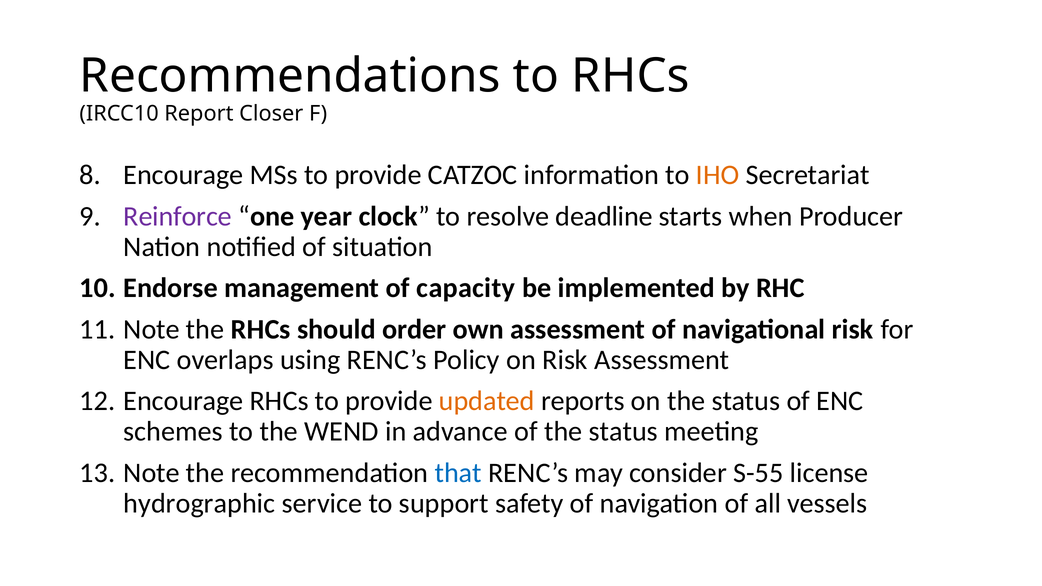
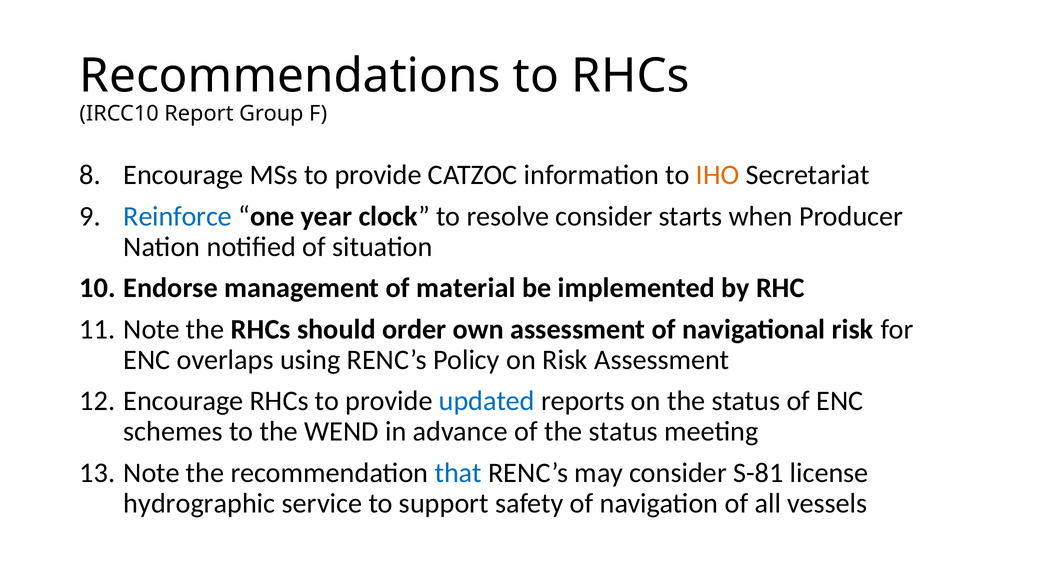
Closer: Closer -> Group (271, 113)
Reinforce colour: purple -> blue (178, 216)
resolve deadline: deadline -> consider (604, 216)
capacity: capacity -> material (466, 288)
updated colour: orange -> blue (487, 401)
S-55: S-55 -> S-81 (758, 473)
